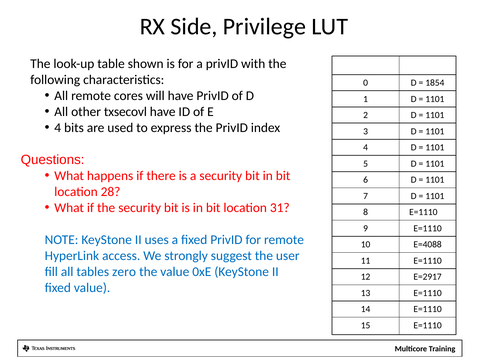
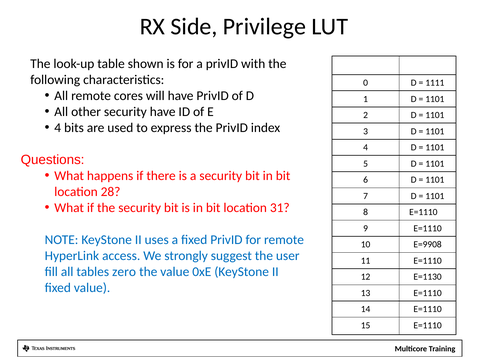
1854: 1854 -> 1111 (435, 83)
other txsecovl: txsecovl -> security (125, 112)
E=4088: E=4088 -> E=9908 (428, 245)
E=2917: E=2917 -> E=1130 (428, 277)
